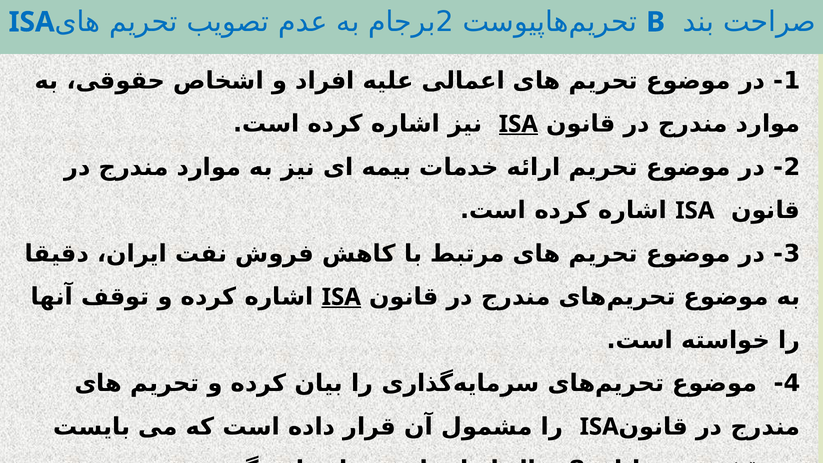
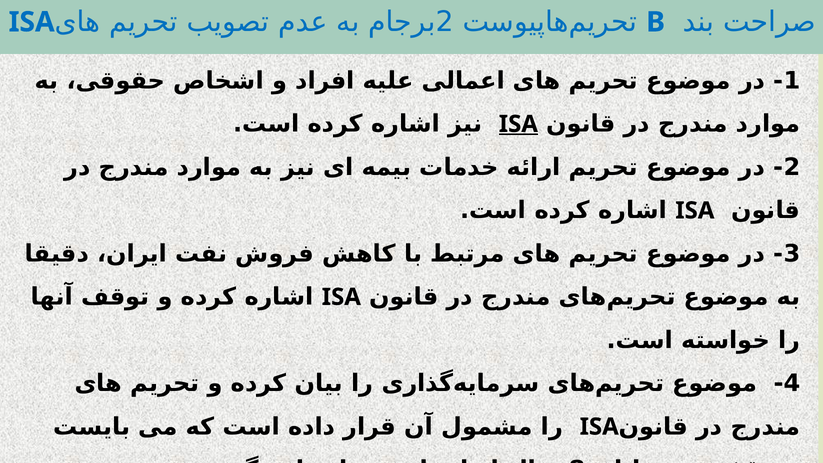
ISA underline: present -> none (341, 297)
